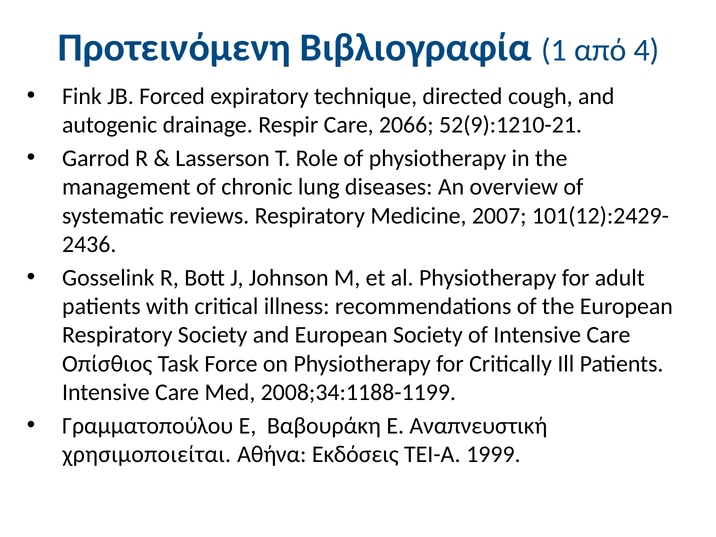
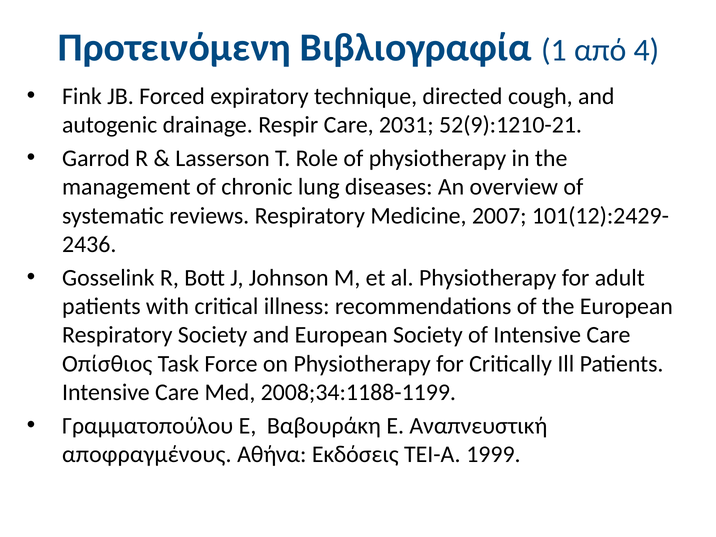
2066: 2066 -> 2031 (406, 125)
χρησιμοποιείται: χρησιμοποιείται -> αποφραγμένους (147, 454)
